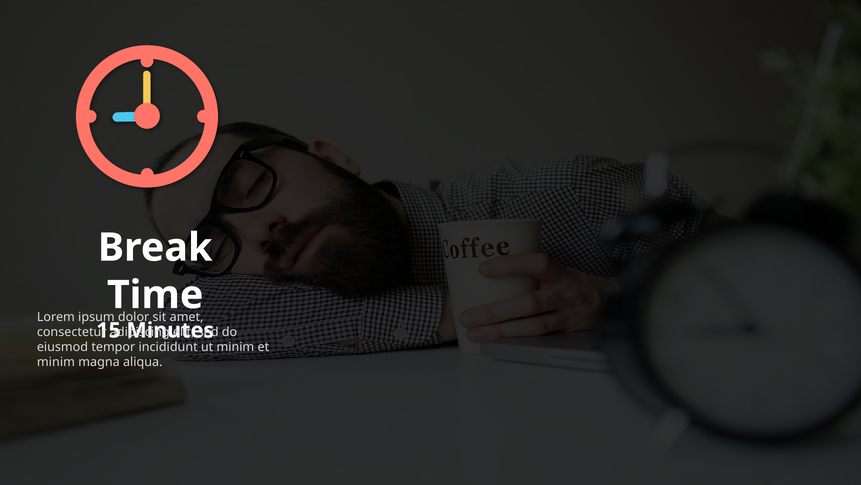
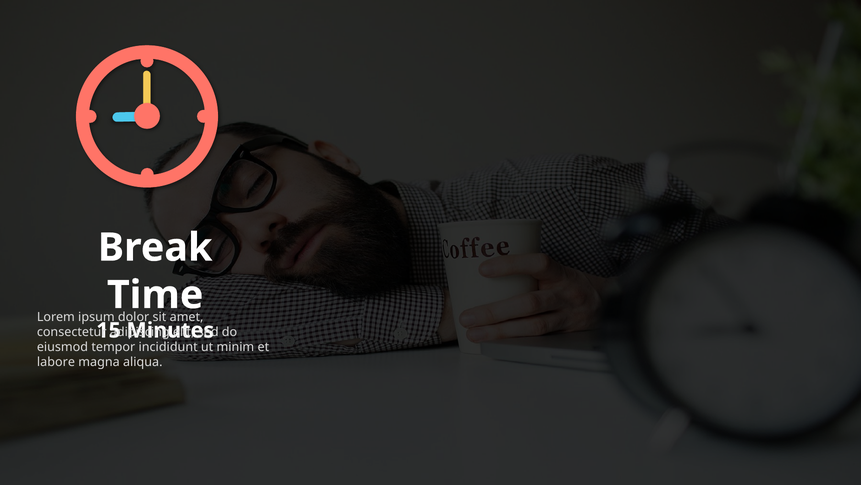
minim: minim -> labore (56, 362)
